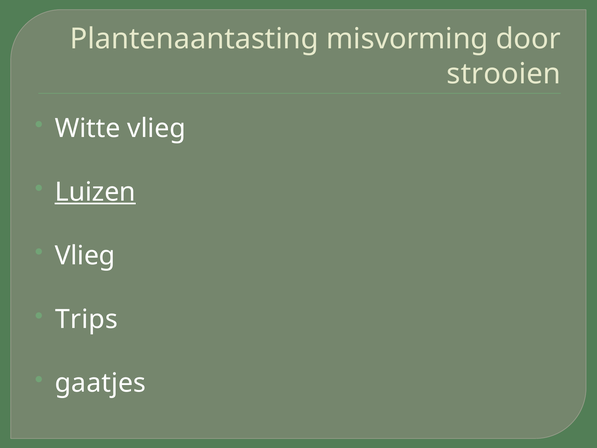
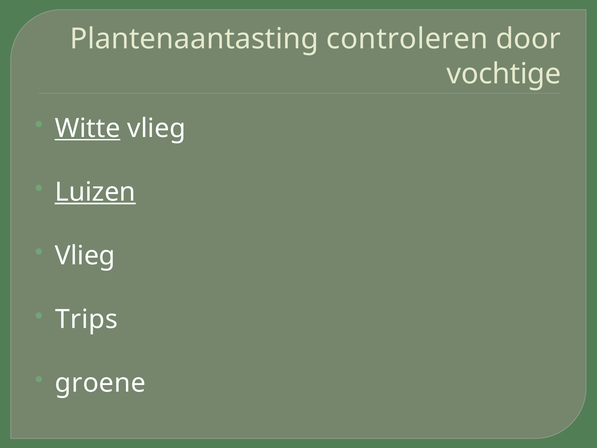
misvorming: misvorming -> controleren (407, 39)
strooien: strooien -> vochtige (504, 74)
Witte underline: none -> present (88, 128)
gaatjes: gaatjes -> groene (100, 383)
